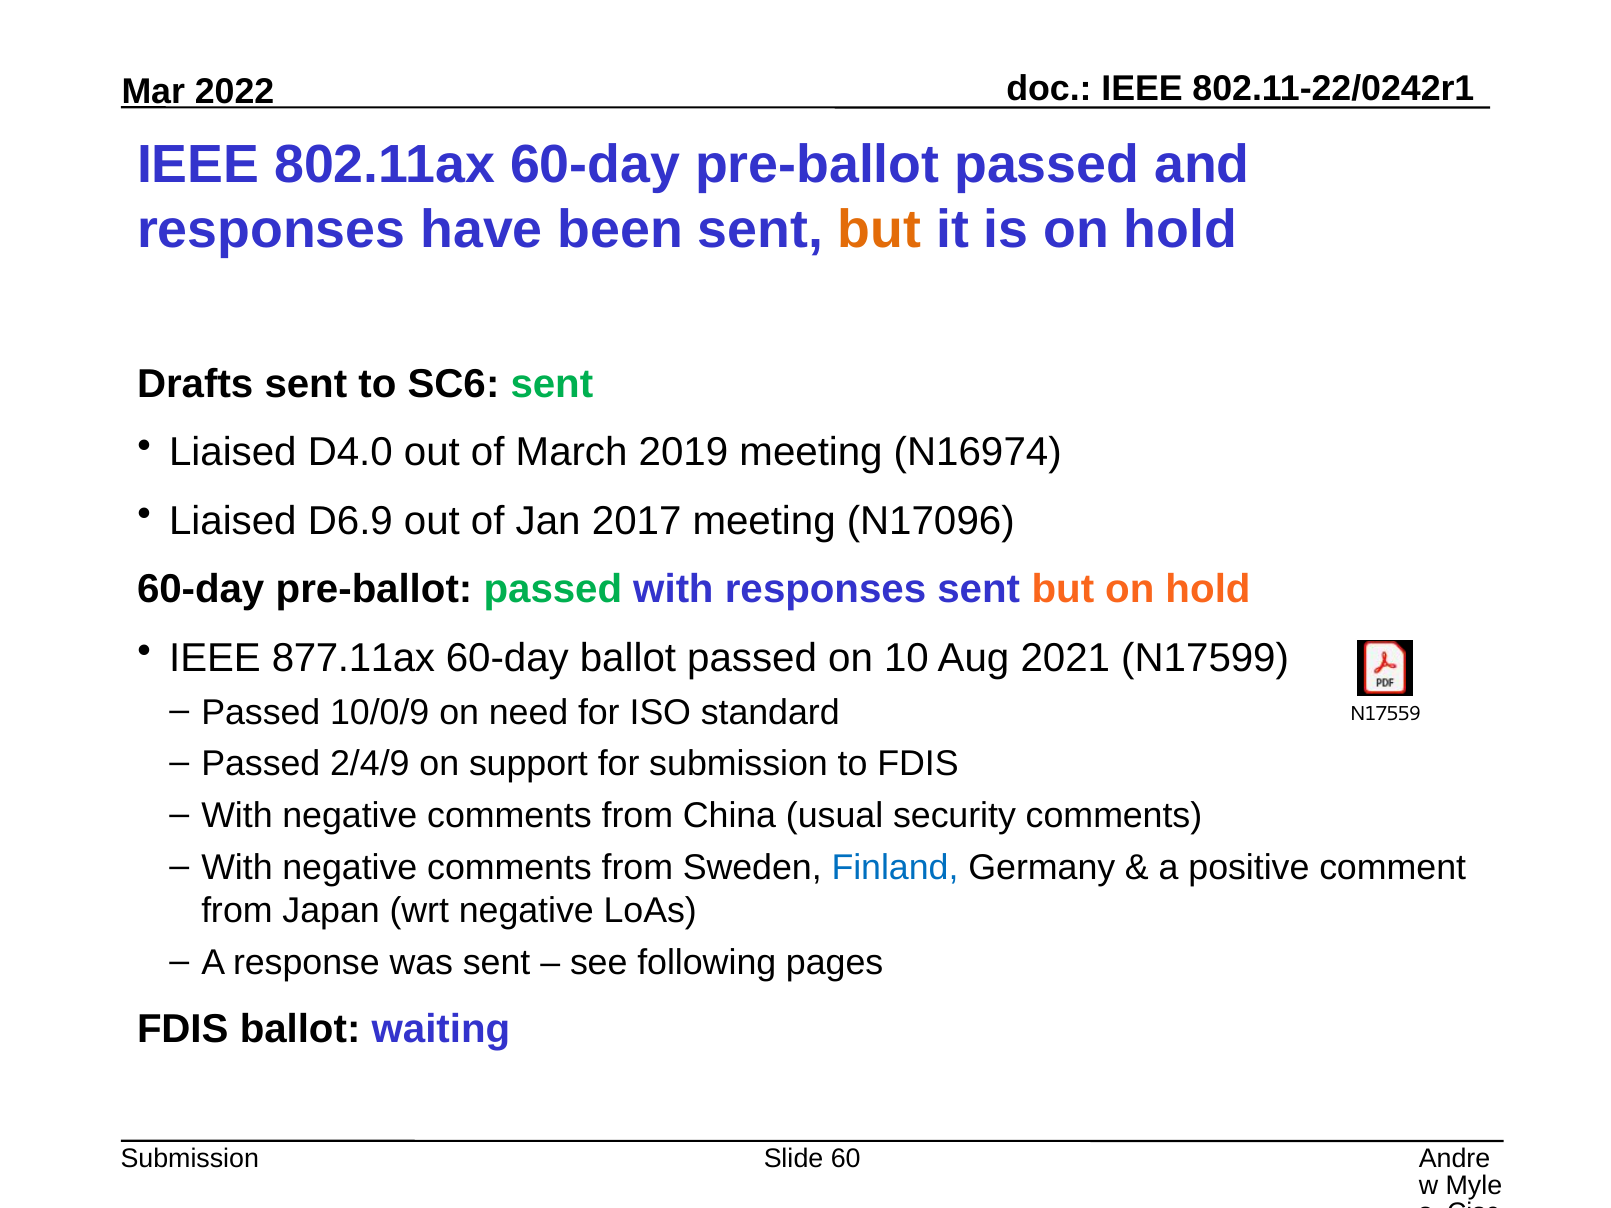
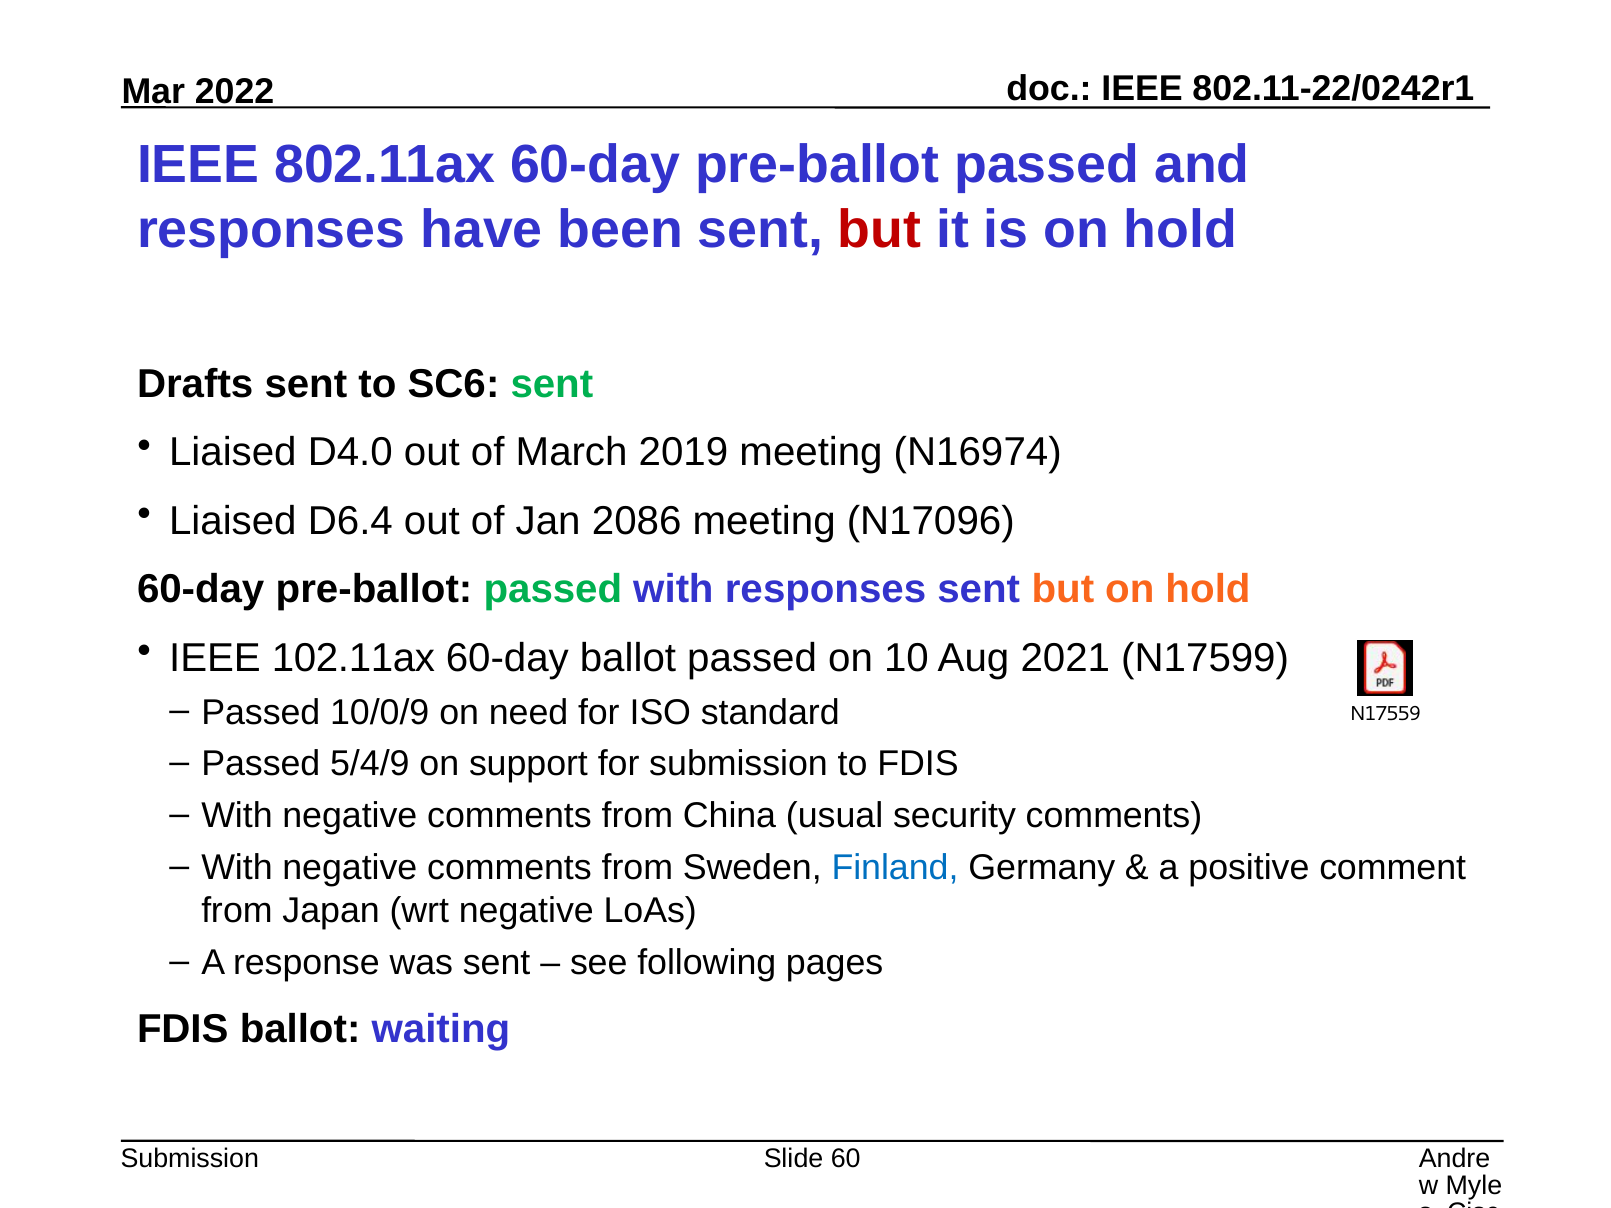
but colour: orange -> red (880, 229)
D6.9: D6.9 -> D6.4 (350, 521)
2017: 2017 -> 2086 (637, 521)
877.11ax: 877.11ax -> 102.11ax (353, 658)
2/4/9: 2/4/9 -> 5/4/9 (370, 764)
